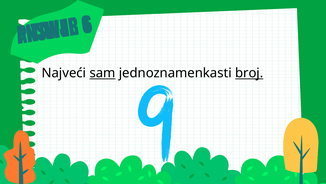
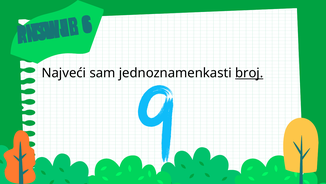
sam underline: present -> none (102, 73)
